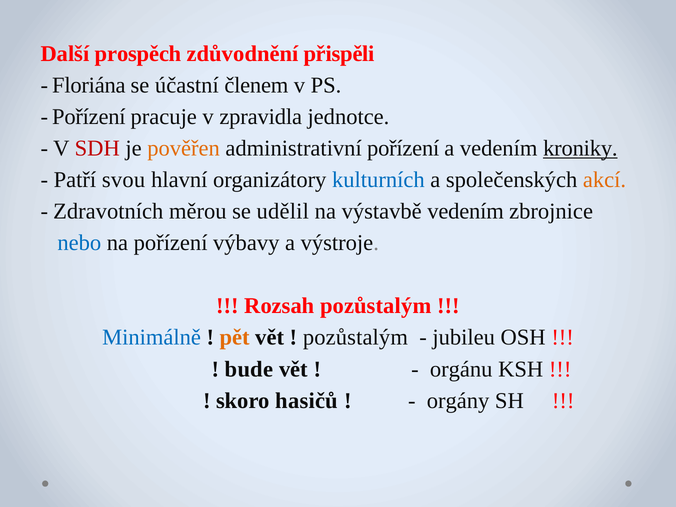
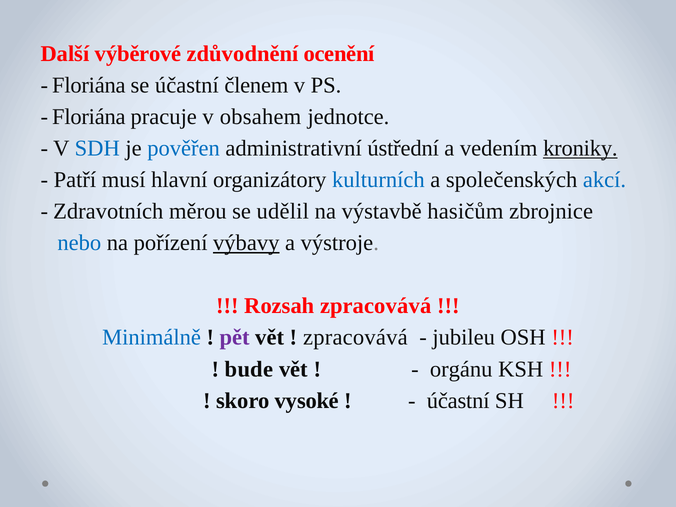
prospěch: prospěch -> výběrové (138, 54)
přispěli: přispěli -> ocenění (339, 54)
Pořízení: Pořízení -> Floriána (89, 117)
zpravidla: zpravidla -> obsahem (261, 117)
SDH colour: red -> blue (97, 148)
pověřen colour: orange -> blue (184, 148)
administrativní pořízení: pořízení -> ústřední (403, 148)
svou: svou -> musí (124, 180)
akcí colour: orange -> blue (604, 180)
výstavbě vedením: vedením -> hasičům (465, 211)
výbavy underline: none -> present (246, 243)
Rozsah pozůstalým: pozůstalým -> zpracovává (376, 306)
pět colour: orange -> purple (235, 338)
pozůstalým: pozůstalým -> zpracovává (355, 338)
hasičů: hasičů -> vysoké (307, 401)
orgány: orgány -> účastní (458, 401)
